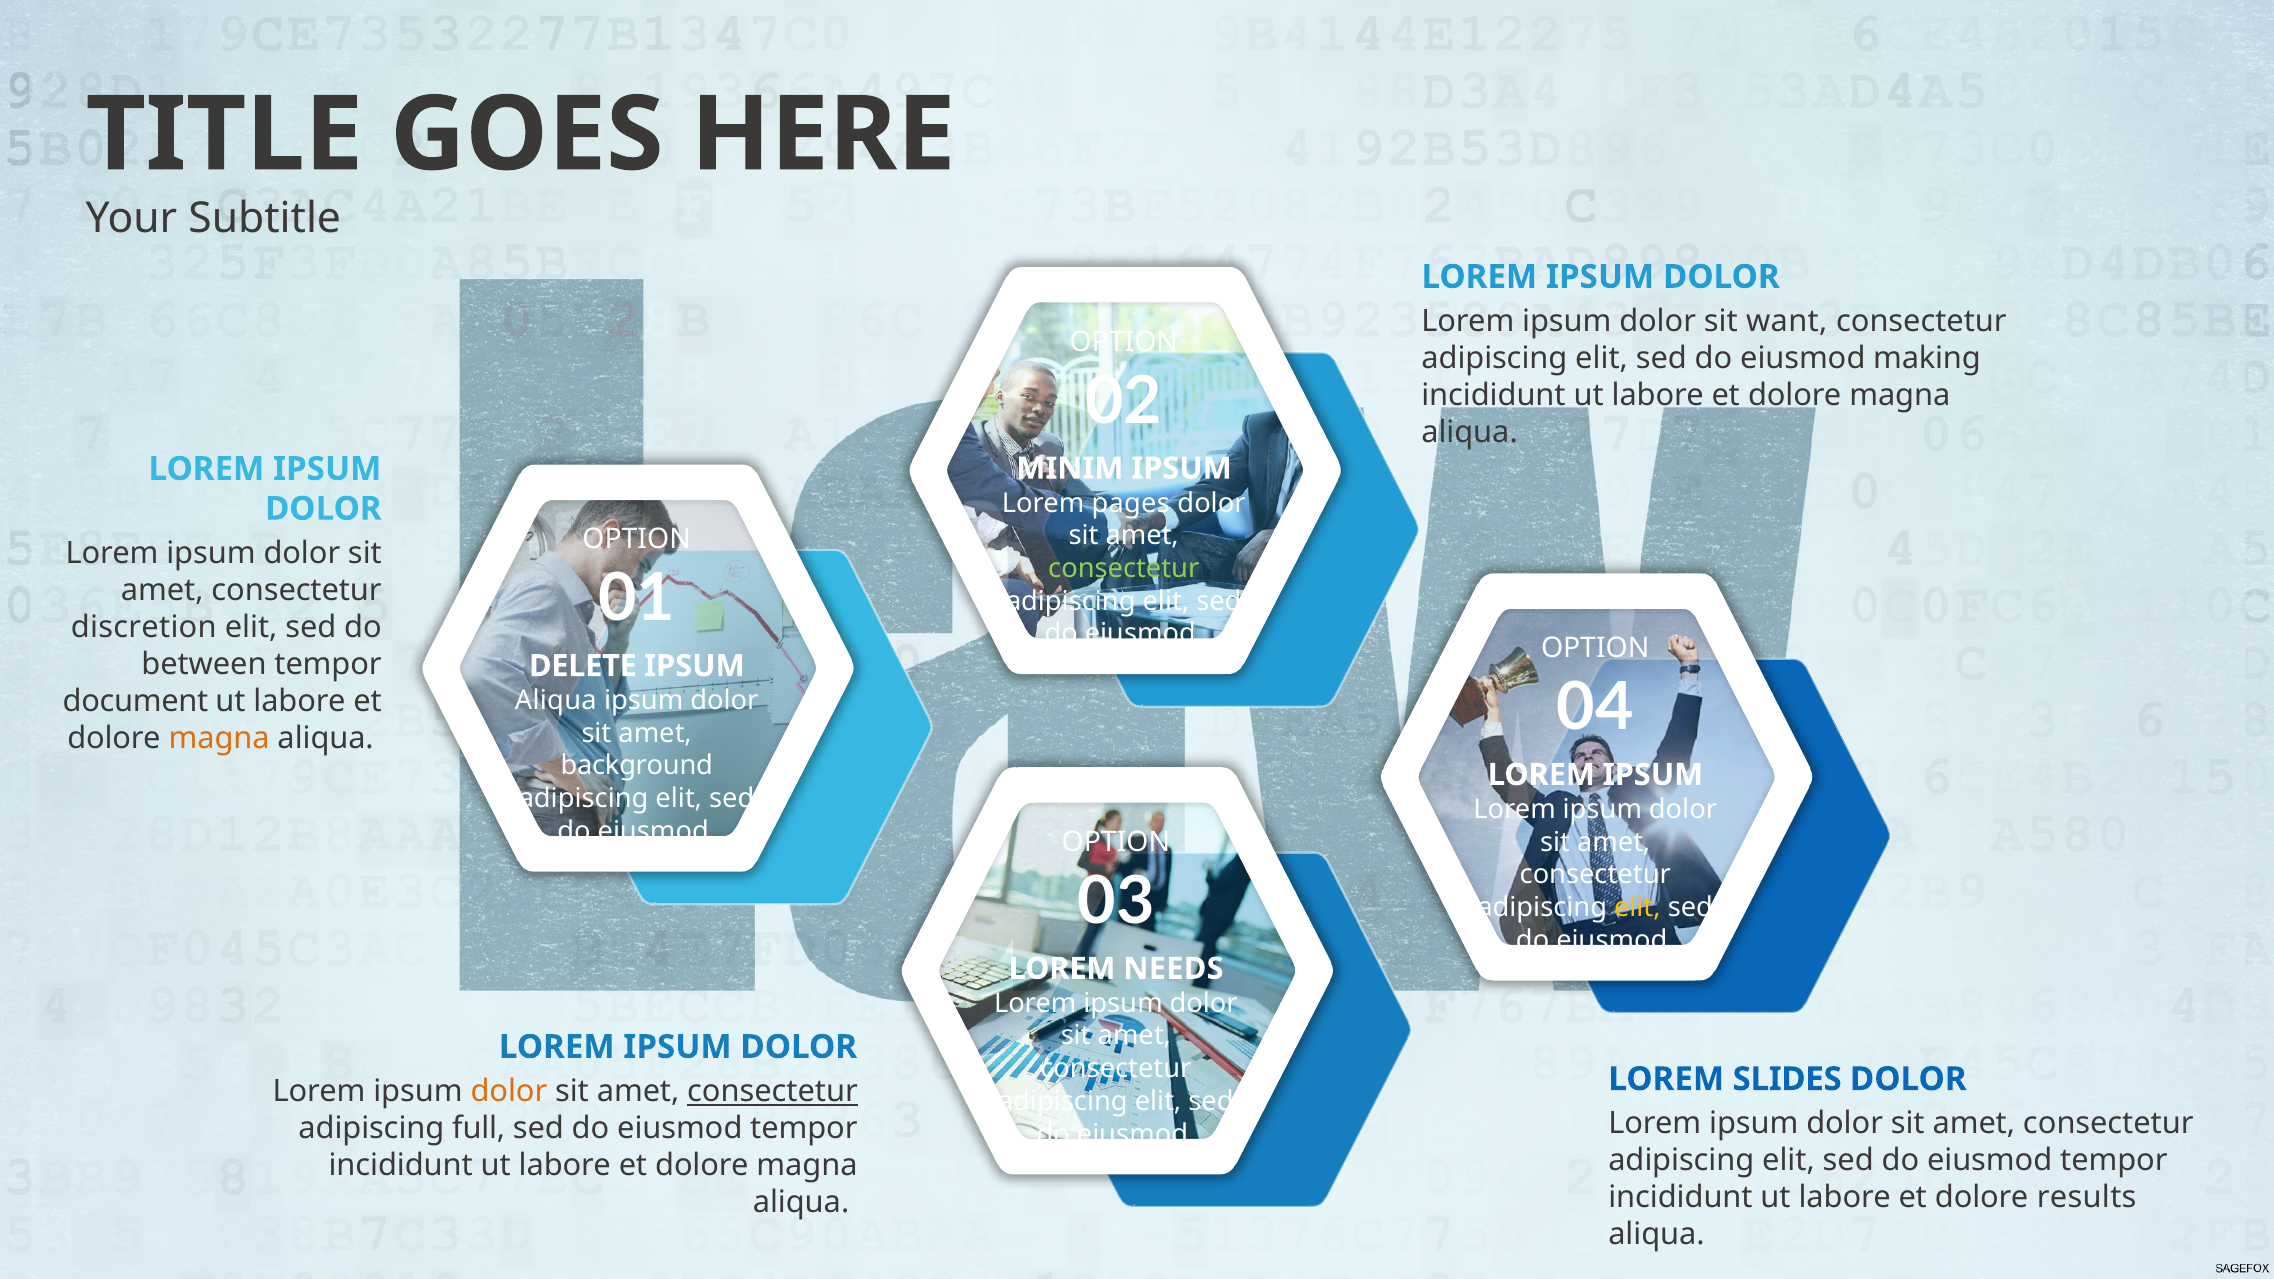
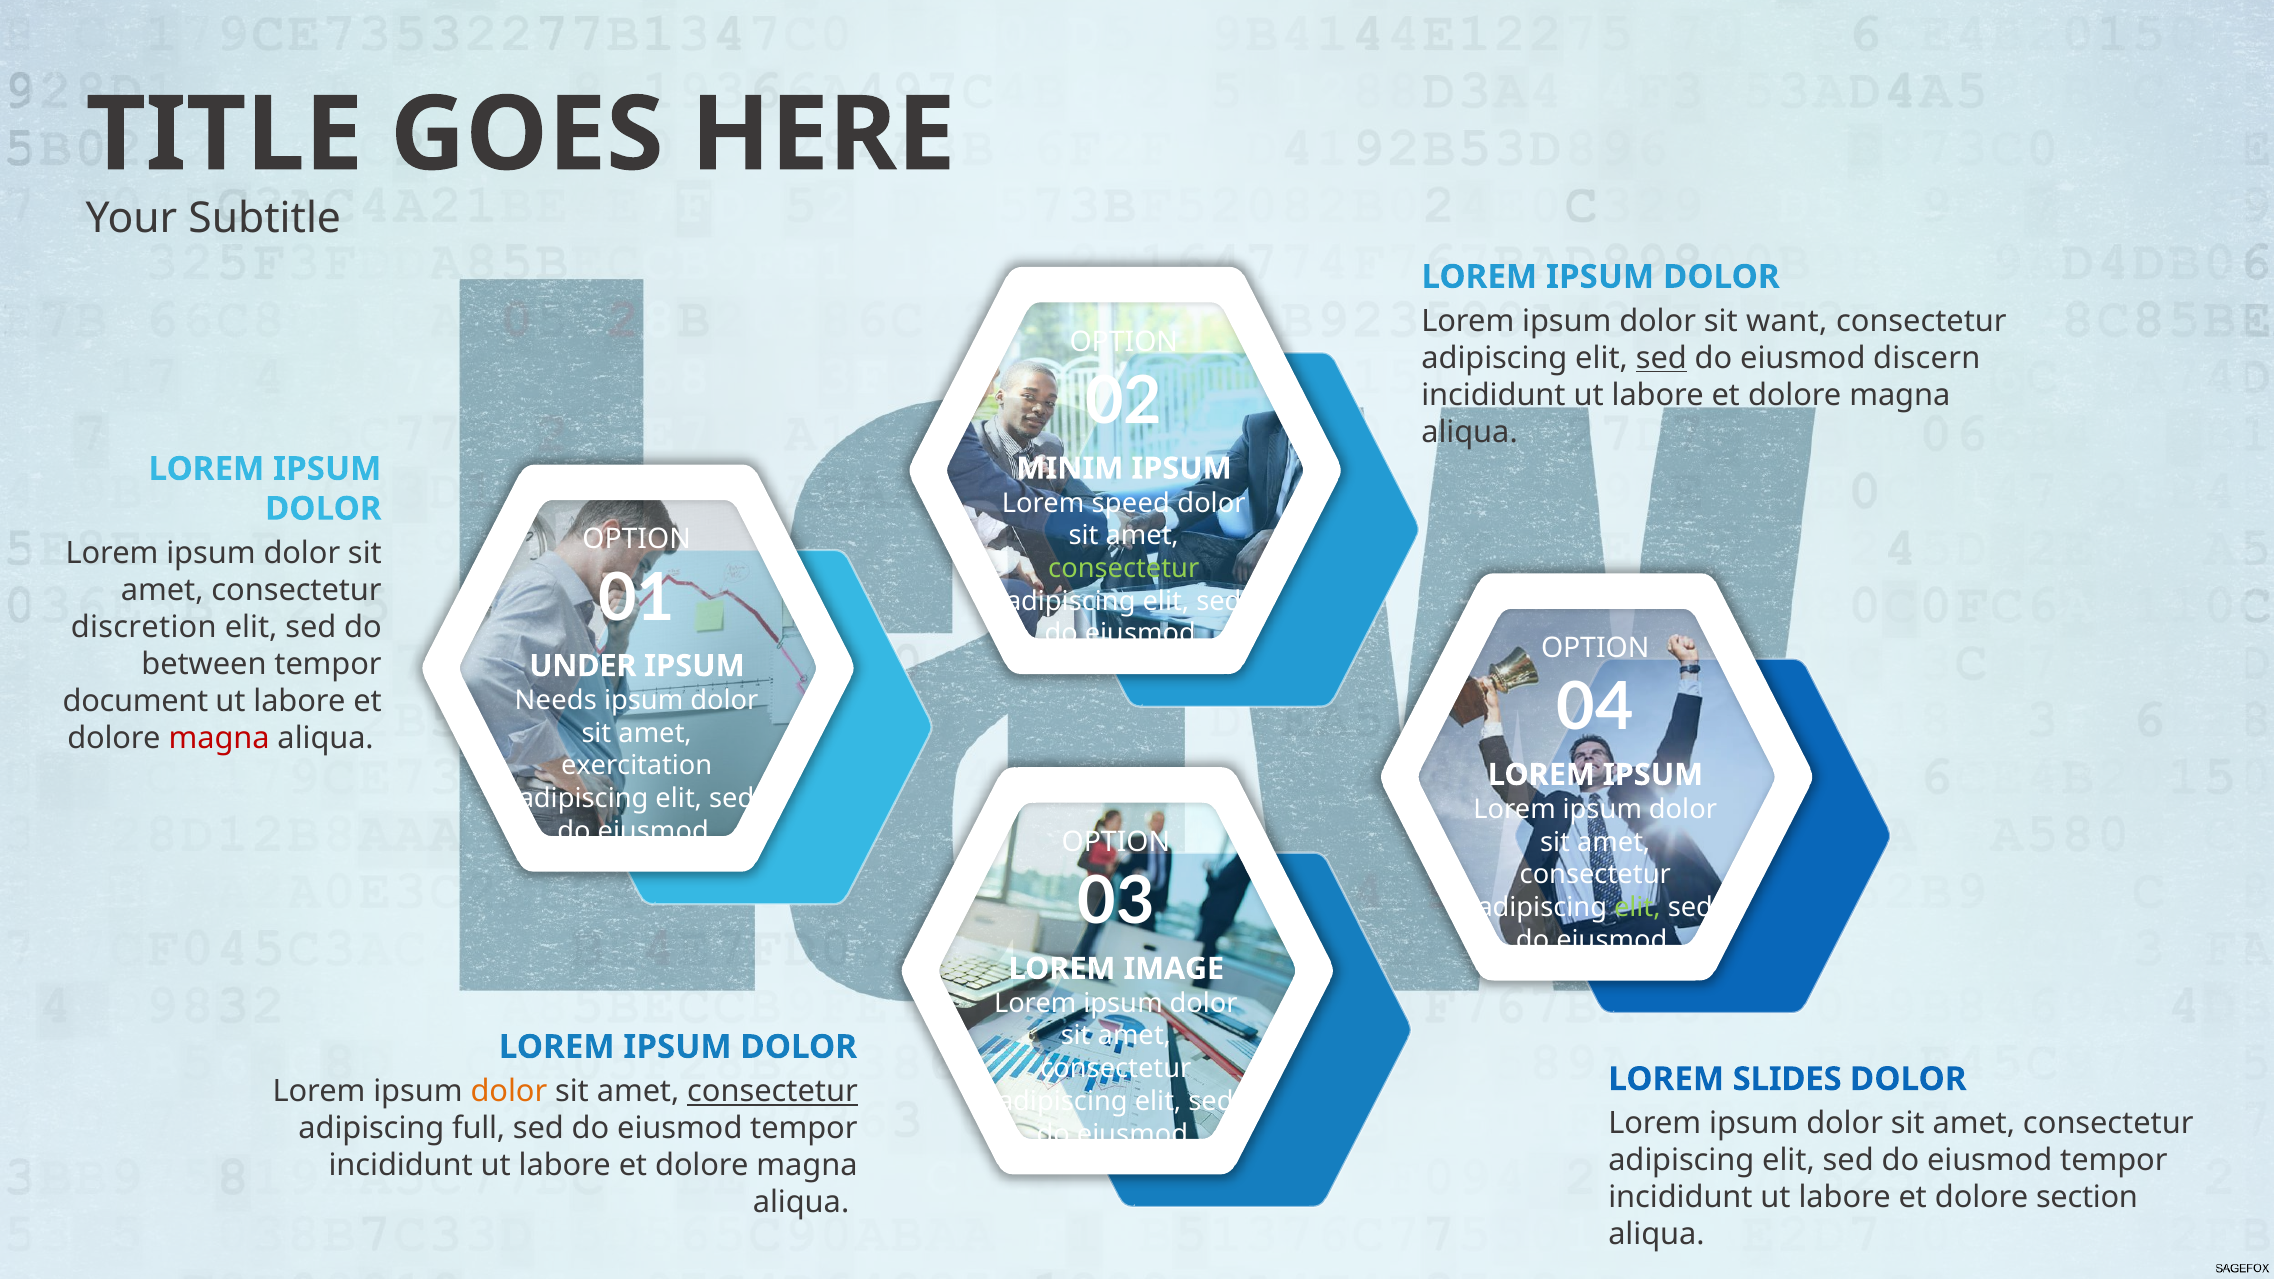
sed underline: none -> present (1661, 358)
making: making -> discern (1927, 358)
pages: pages -> speed (1131, 503)
DELETE: DELETE -> UNDER (583, 666)
Aliqua: Aliqua -> Needs (556, 701)
magna colour: orange -> red (219, 738)
background: background -> exercitation (637, 766)
elit colour: yellow -> light green (1637, 908)
NEEDS: NEEDS -> IMAGE (1174, 969)
results: results -> section (2087, 1198)
